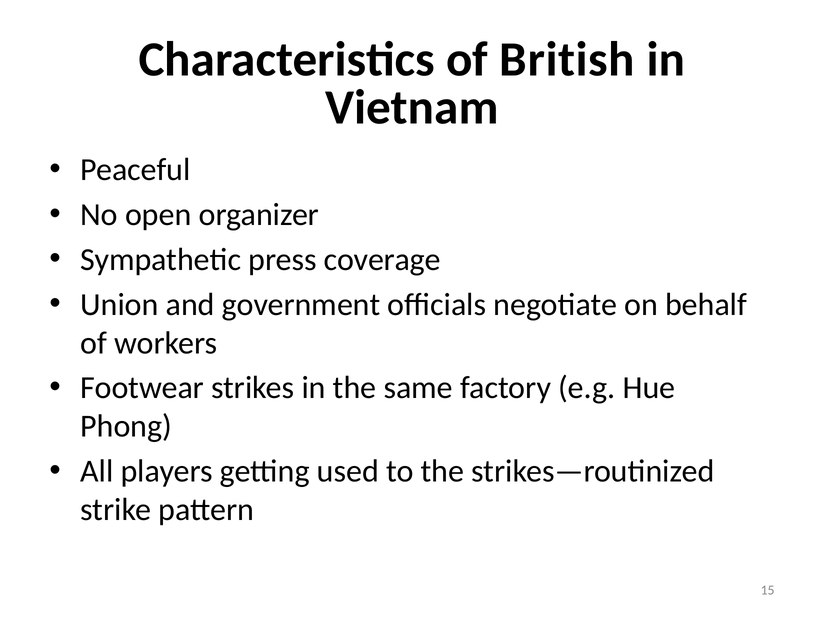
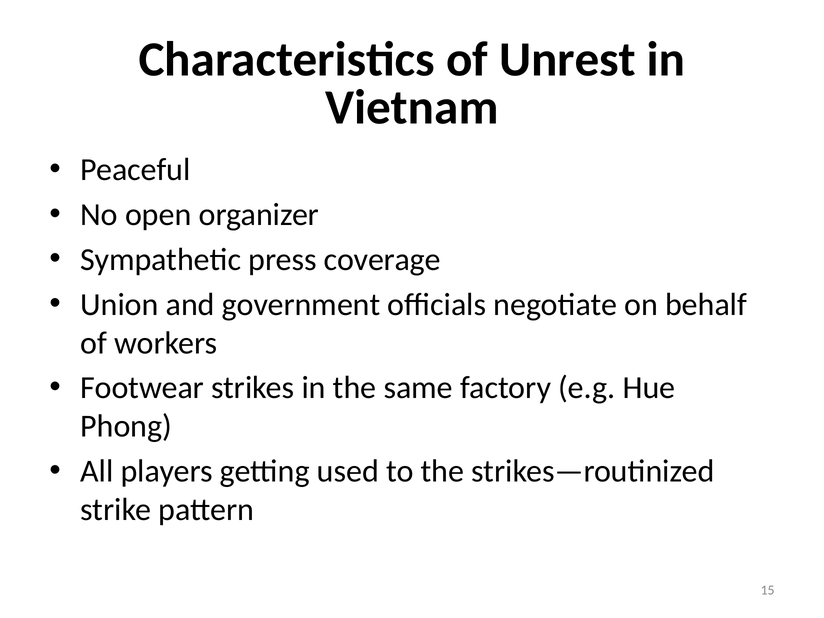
British: British -> Unrest (567, 59)
